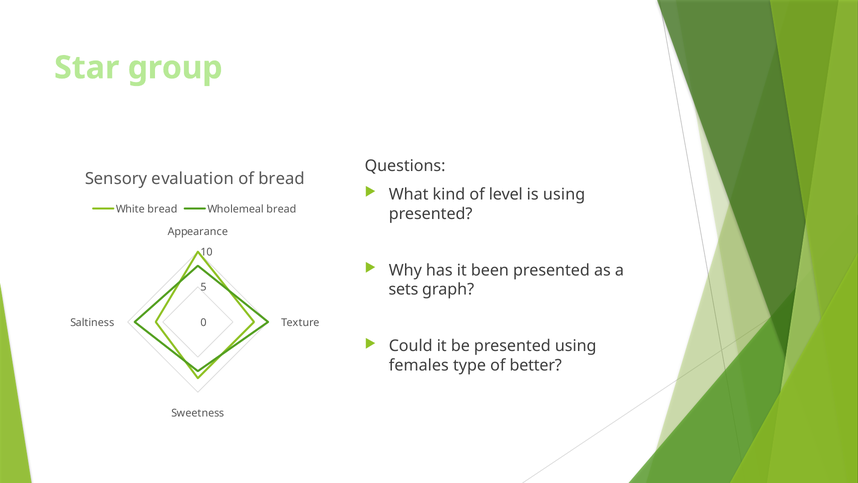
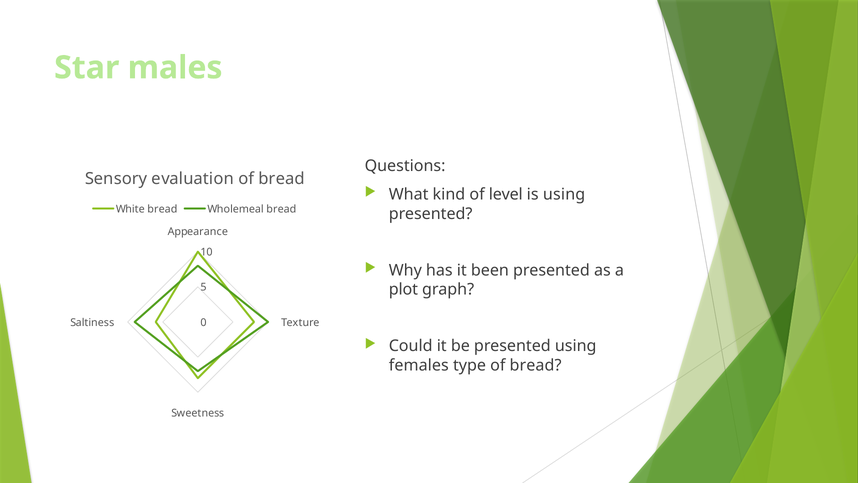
group: group -> males (175, 68)
sets: sets -> plot (403, 289)
type of better: better -> bread (536, 365)
